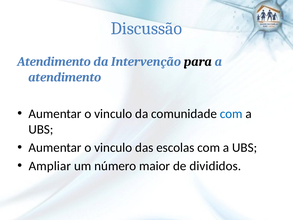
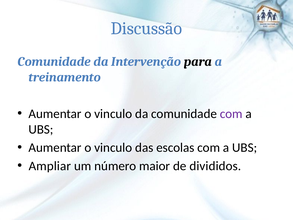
Atendimento: Atendimento -> Comunidade (54, 61)
atendimento: atendimento -> treinamento (65, 77)
com colour: blue -> purple (231, 114)
